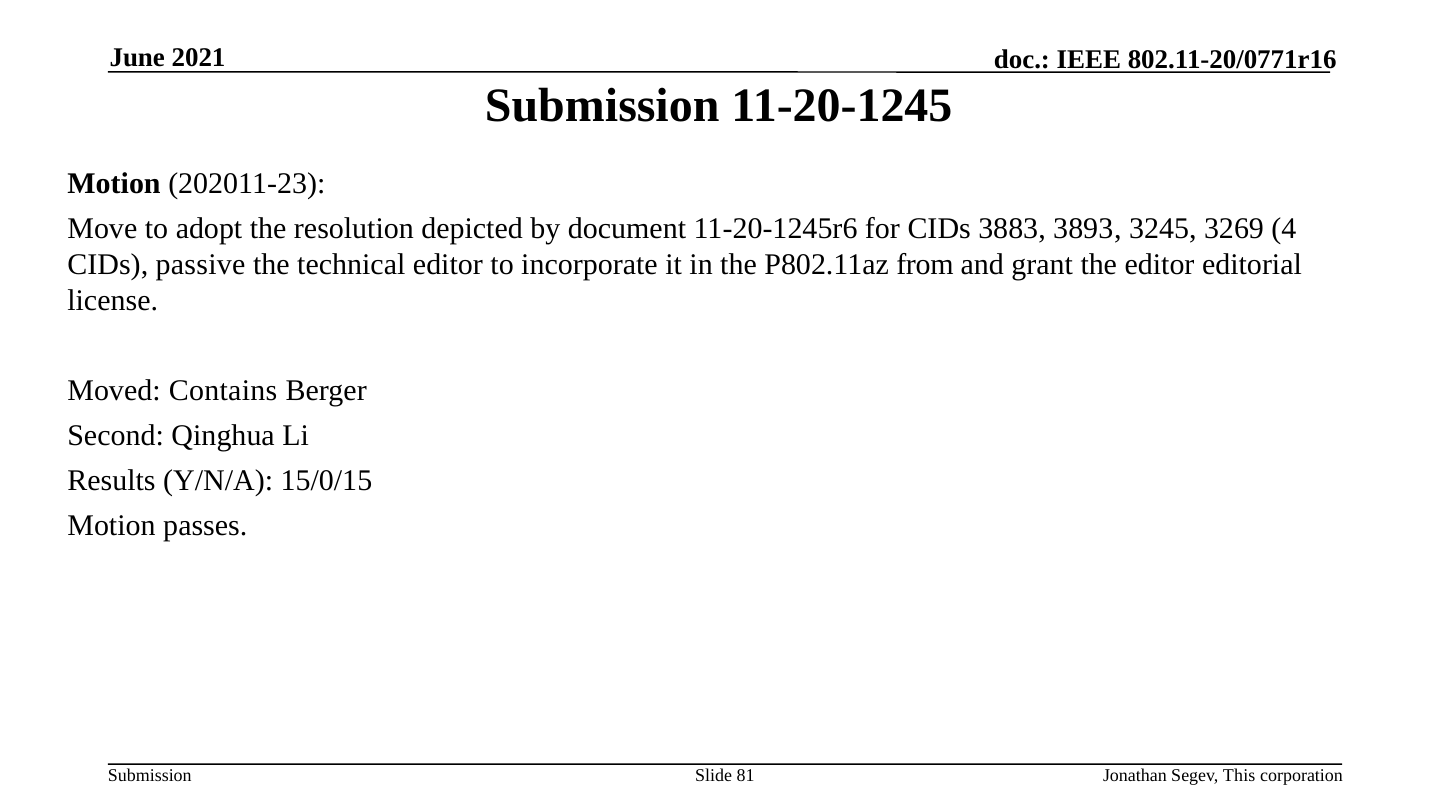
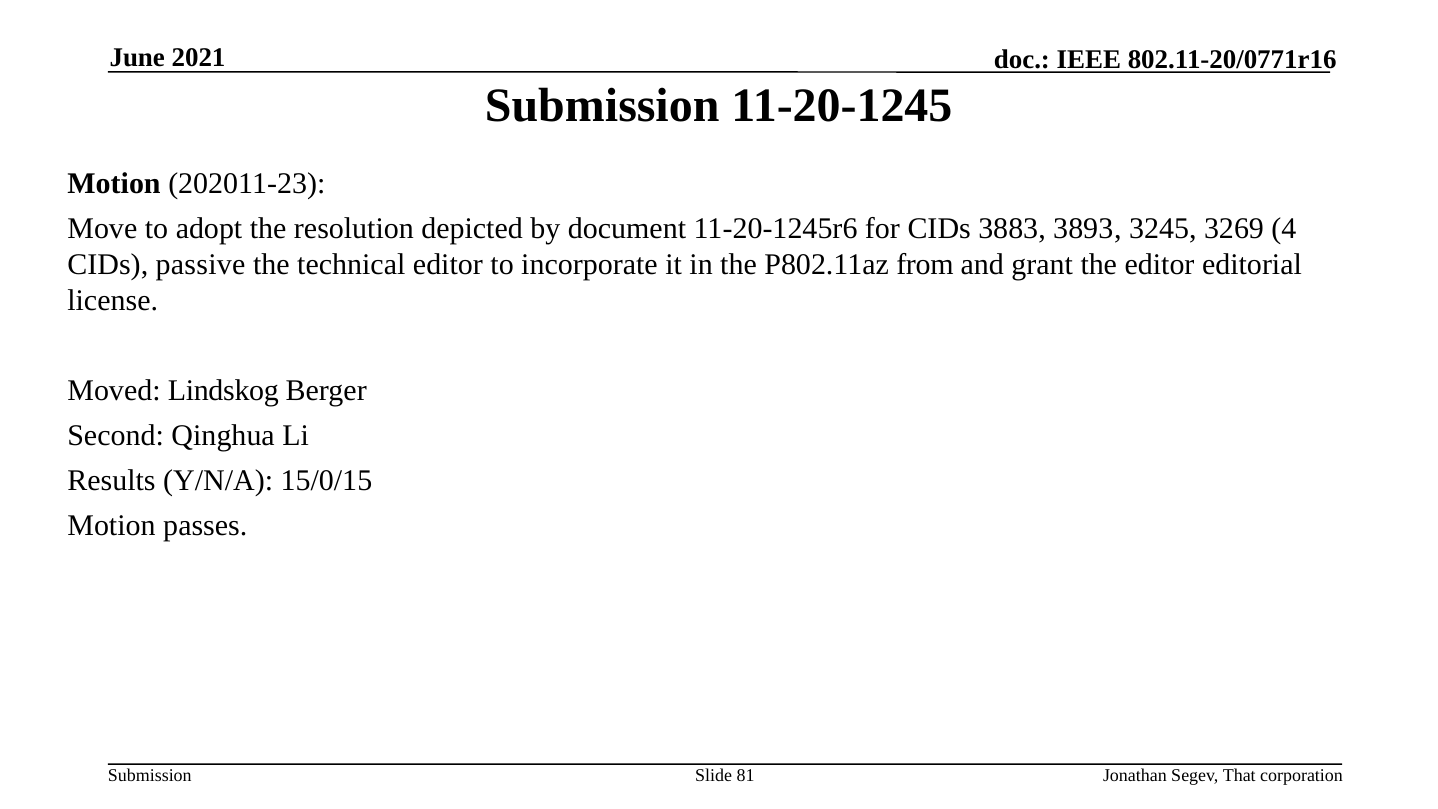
Contains: Contains -> Lindskog (223, 390)
This: This -> That (1239, 776)
